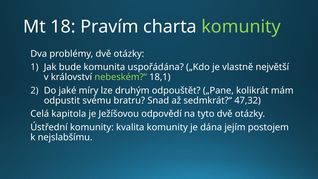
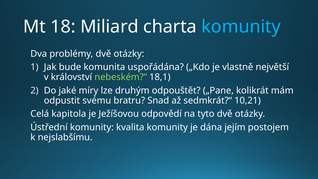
Pravím: Pravím -> Miliard (109, 27)
komunity colour: light green -> light blue (241, 27)
47,32: 47,32 -> 10,21 (248, 100)
